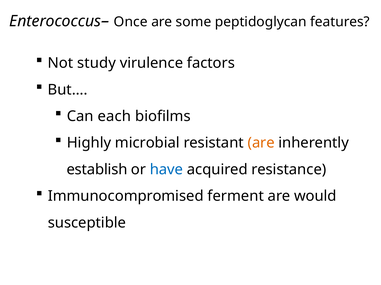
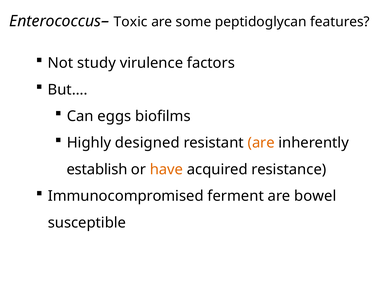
Once: Once -> Toxic (131, 22)
each: each -> eggs (114, 117)
microbial: microbial -> designed (147, 143)
have colour: blue -> orange (166, 170)
would: would -> bowel (315, 197)
